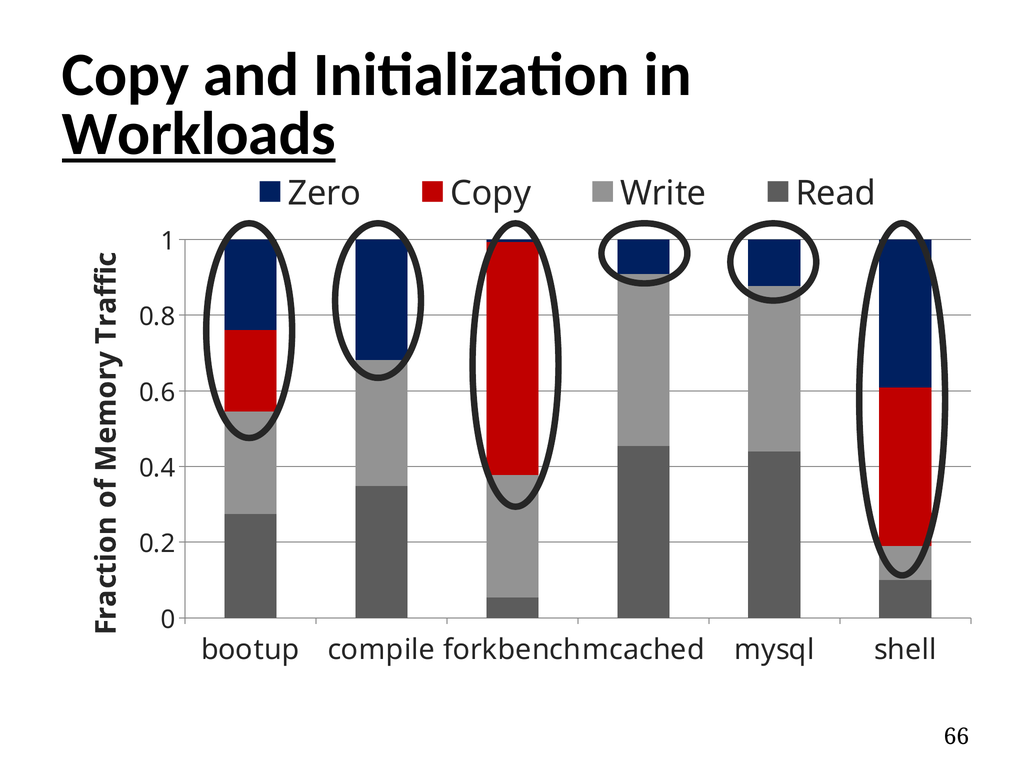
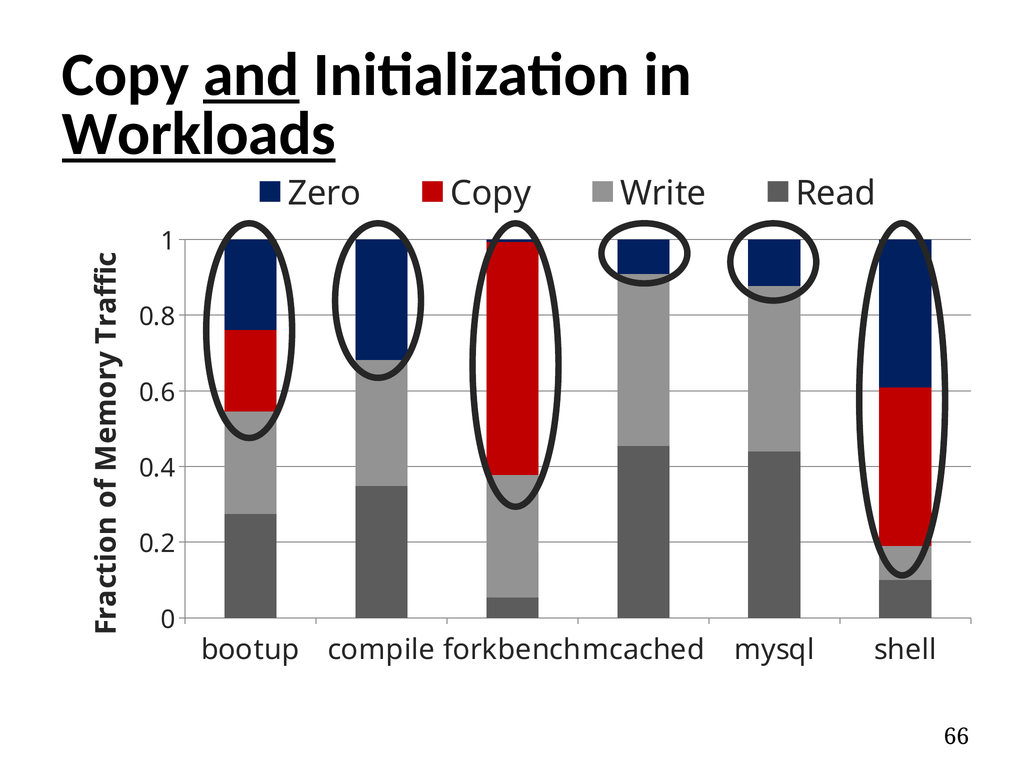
and underline: none -> present (251, 75)
